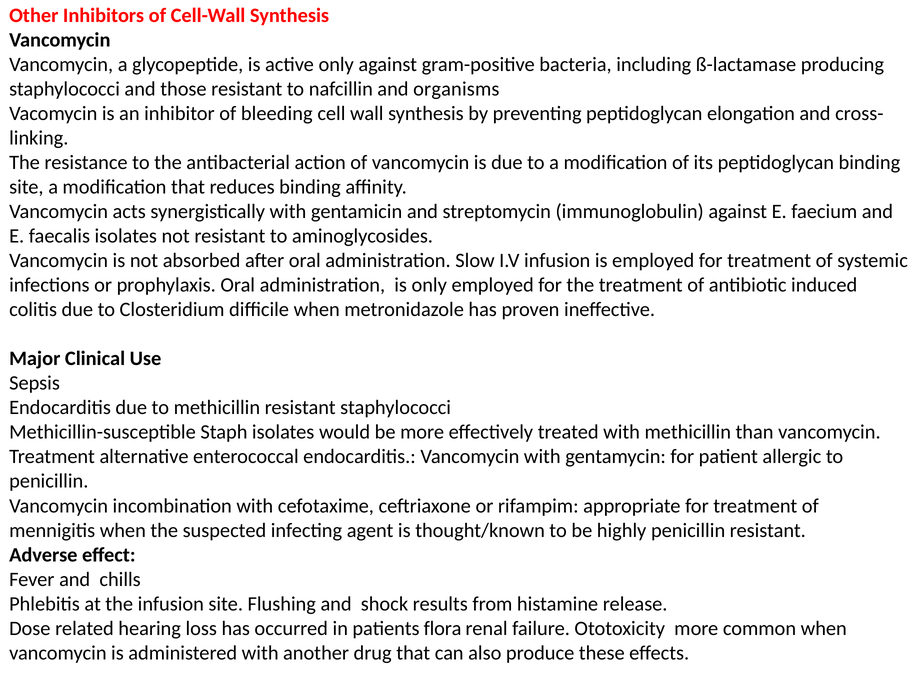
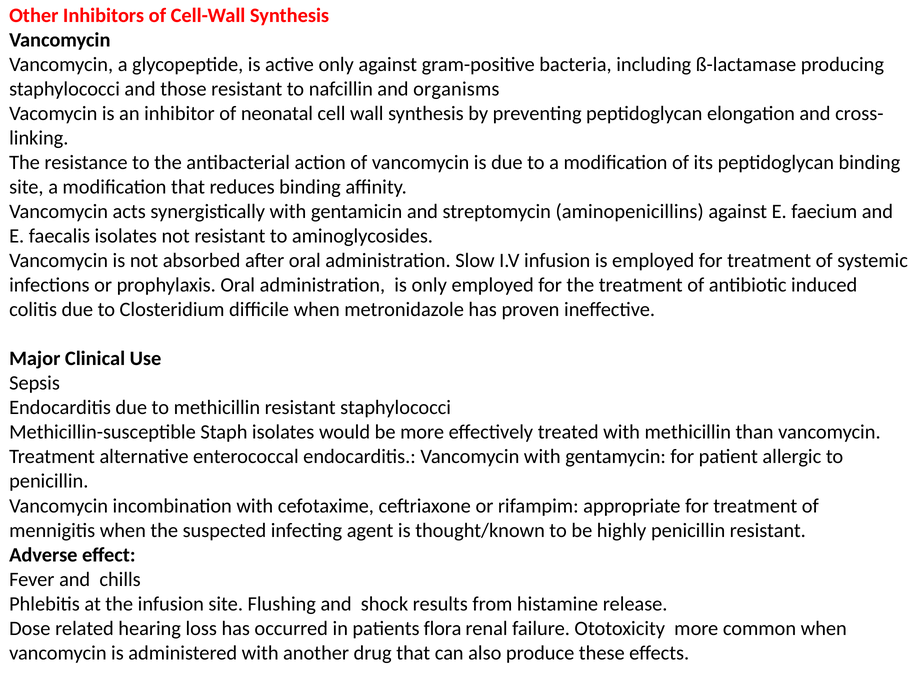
bleeding: bleeding -> neonatal (277, 113)
immunoglobulin: immunoglobulin -> aminopenicillins (630, 212)
